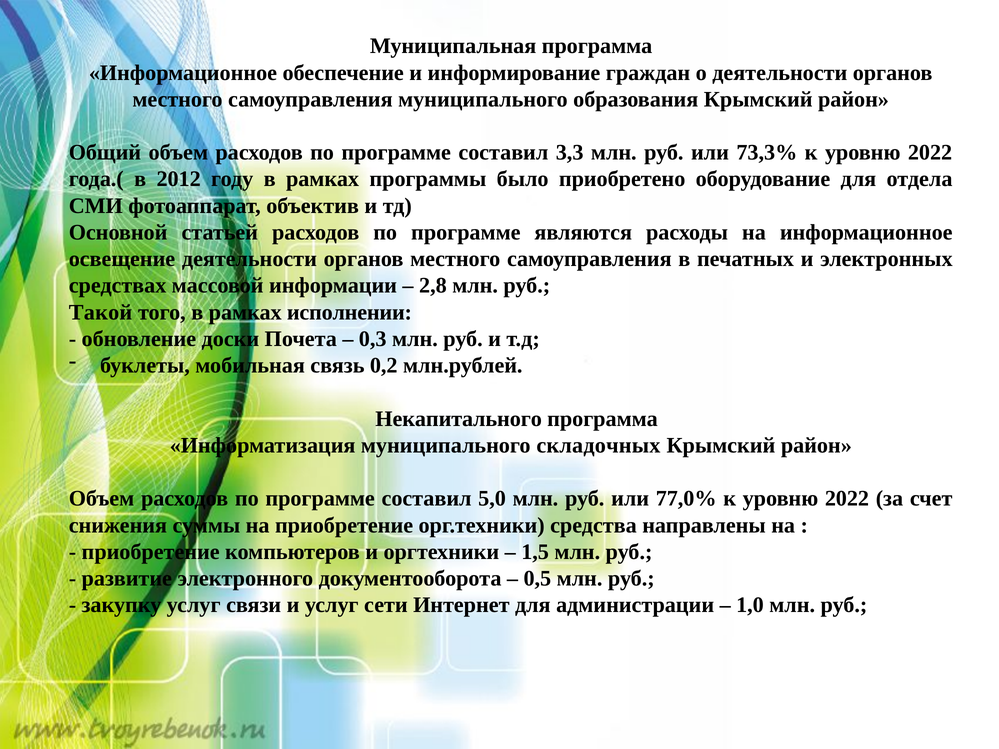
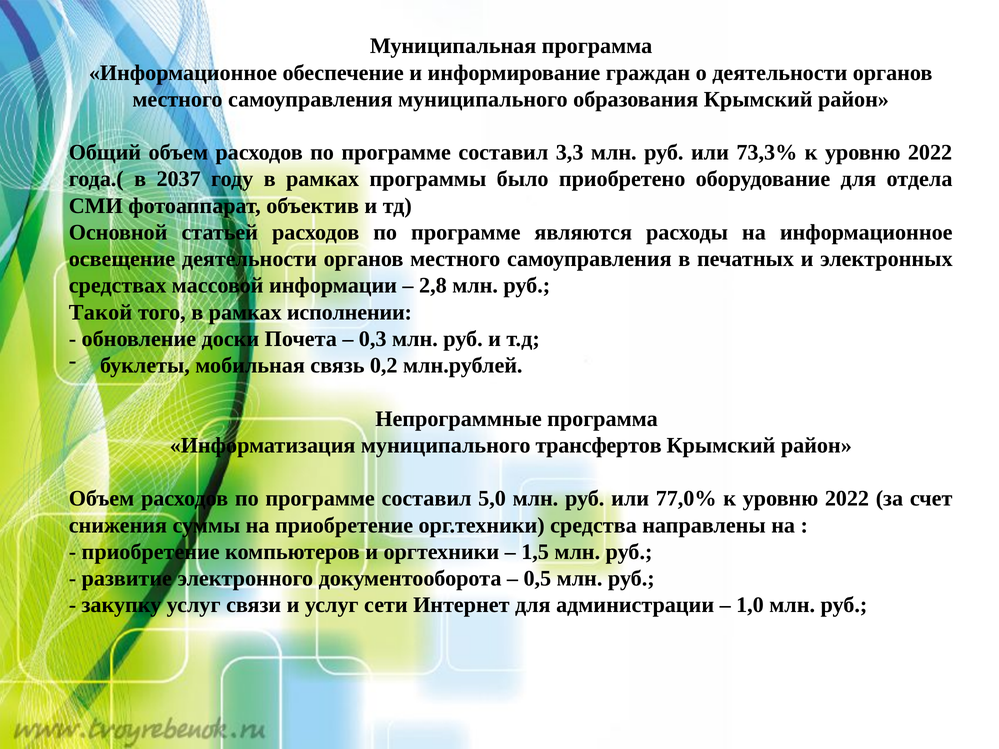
2012: 2012 -> 2037 (179, 179)
Некапитального: Некапитального -> Непрограммные (459, 419)
складочных: складочных -> трансфертов (599, 445)
